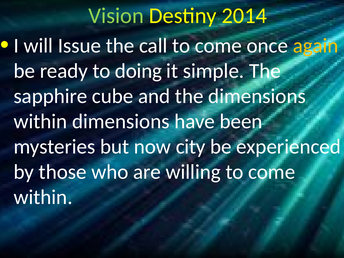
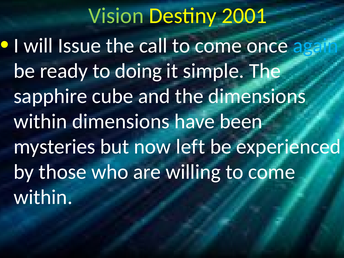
2014: 2014 -> 2001 (244, 16)
again colour: yellow -> light blue (316, 46)
city: city -> left (190, 147)
